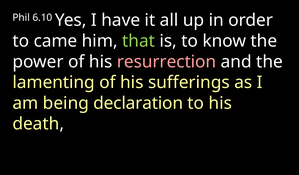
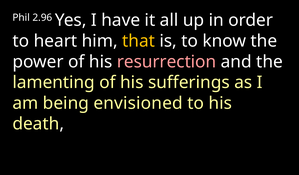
6.10: 6.10 -> 2.96 (42, 18)
came: came -> heart (55, 41)
that colour: light green -> yellow (139, 41)
declaration: declaration -> envisioned (138, 103)
